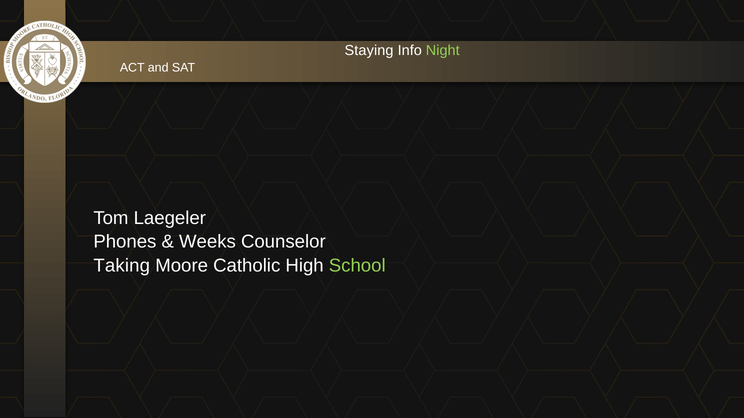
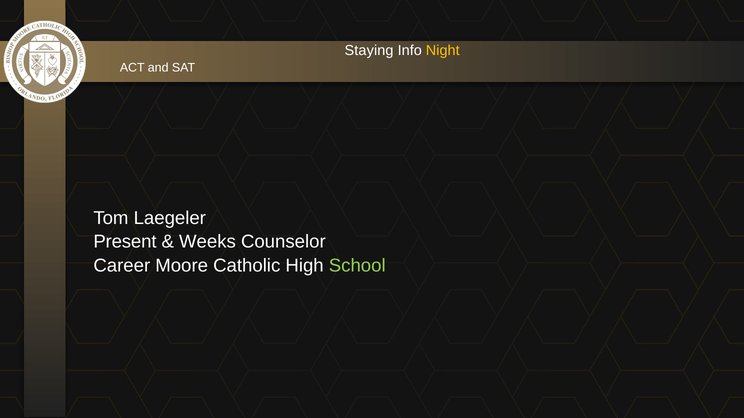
Night colour: light green -> yellow (443, 51)
Phones: Phones -> Present (125, 242)
Taking: Taking -> Career (122, 266)
